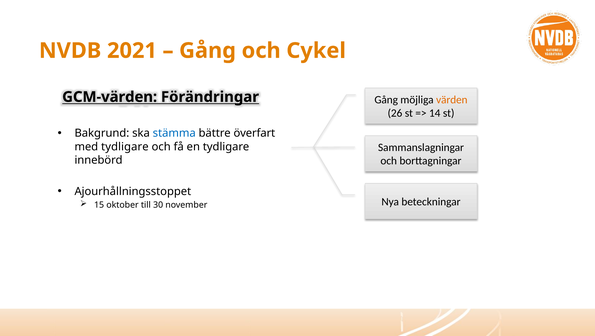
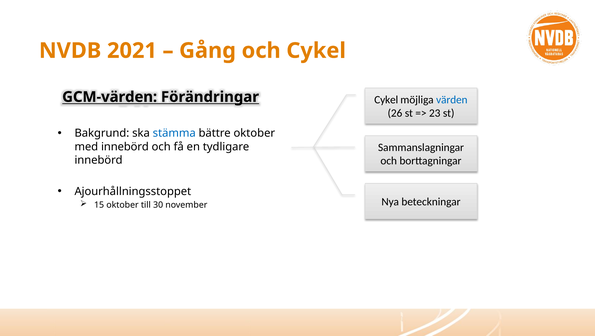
Förändringar Gång: Gång -> Cykel (386, 100)
värden colour: orange -> blue (452, 100)
14: 14 -> 23 (435, 113)
bättre överfart: överfart -> oktober (254, 133)
med tydligare: tydligare -> innebörd (125, 147)
